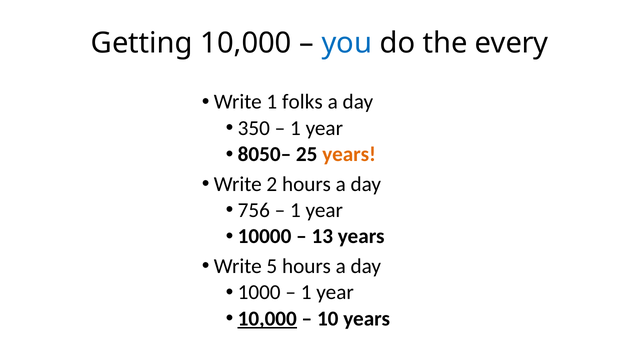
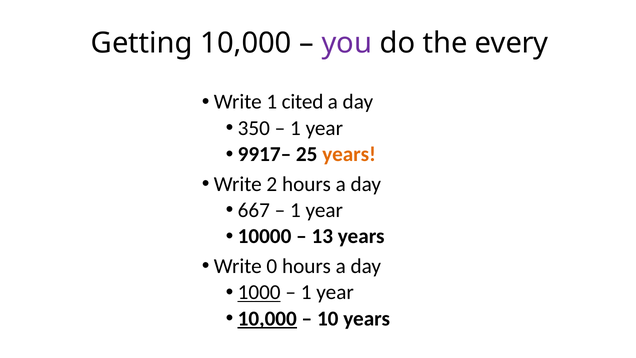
you colour: blue -> purple (347, 43)
folks: folks -> cited (303, 102)
8050–: 8050– -> 9917– (264, 154)
756: 756 -> 667 (254, 210)
5: 5 -> 0 (272, 266)
1000 underline: none -> present (259, 292)
